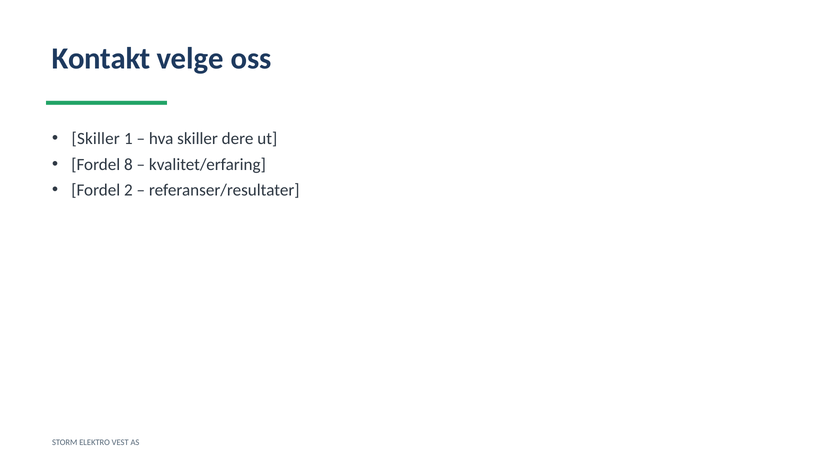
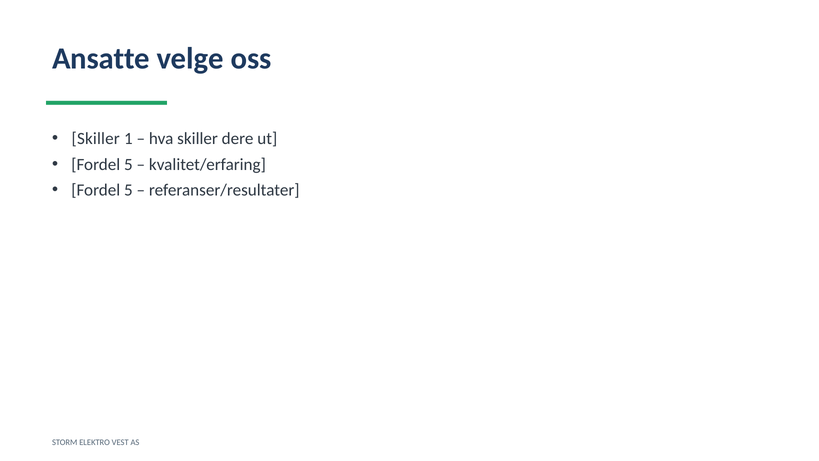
Kontakt: Kontakt -> Ansatte (101, 58)
8: 8 -> 5 (128, 164)
2: 2 -> 5 (128, 190)
